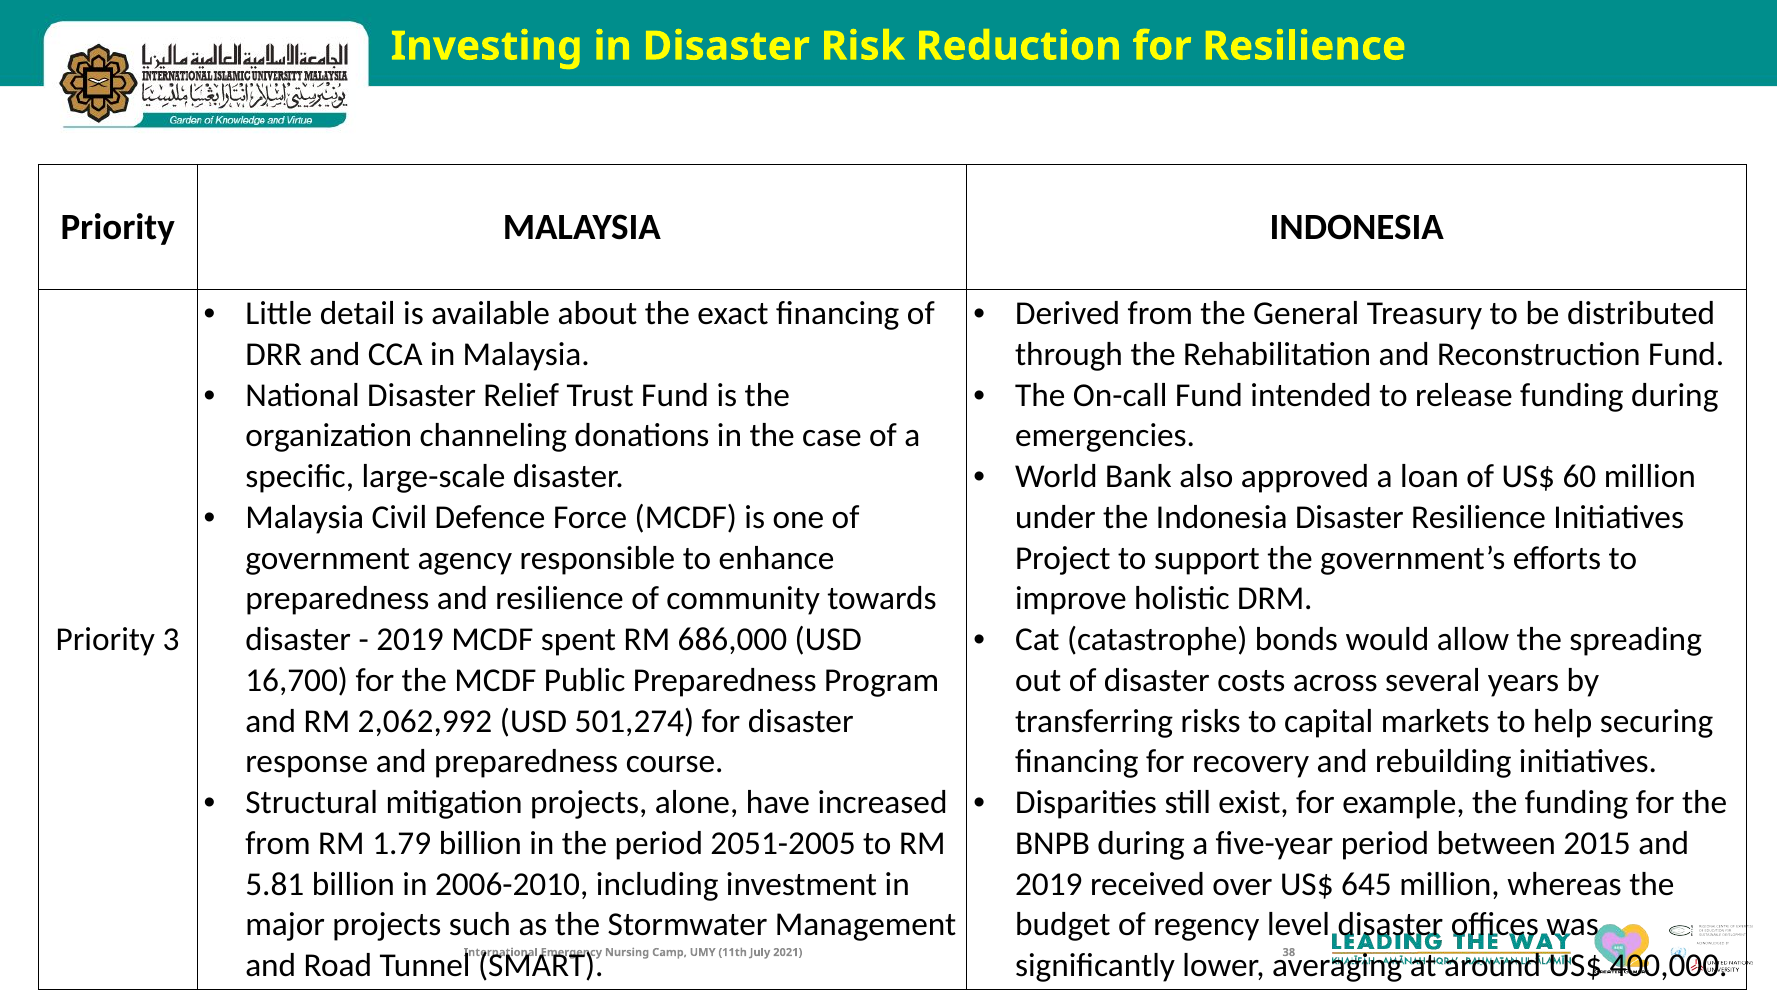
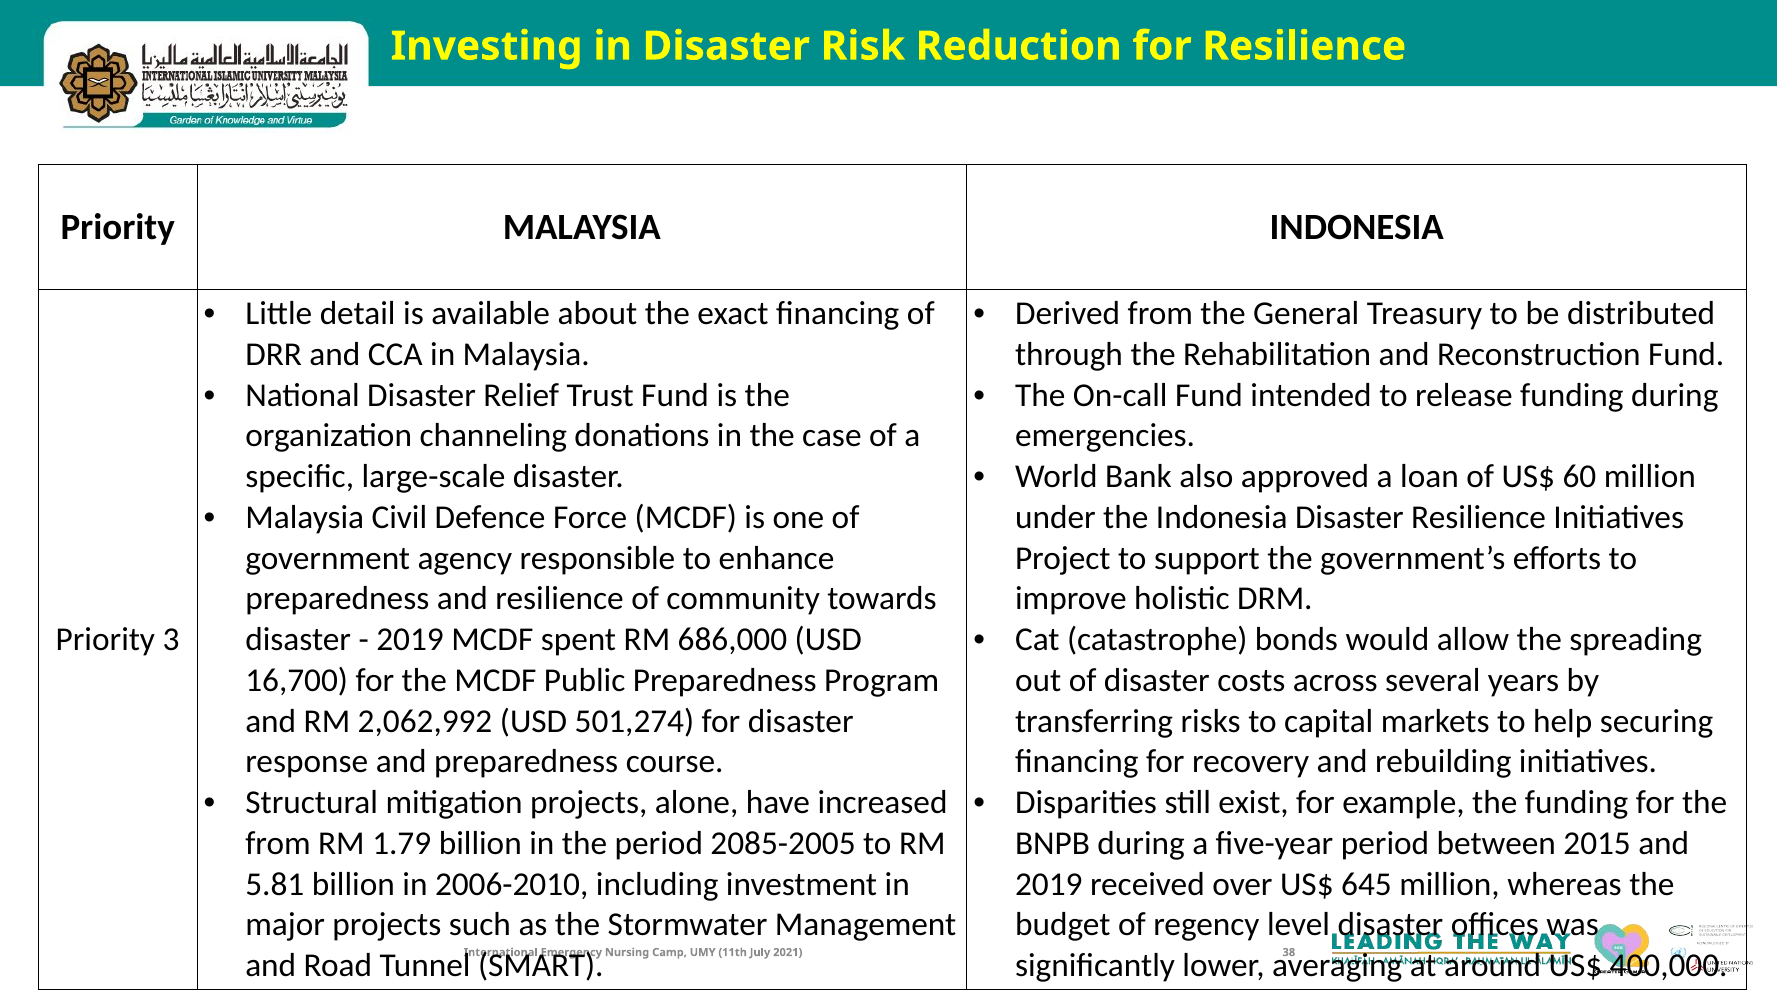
2051-2005: 2051-2005 -> 2085-2005 (783, 844)
